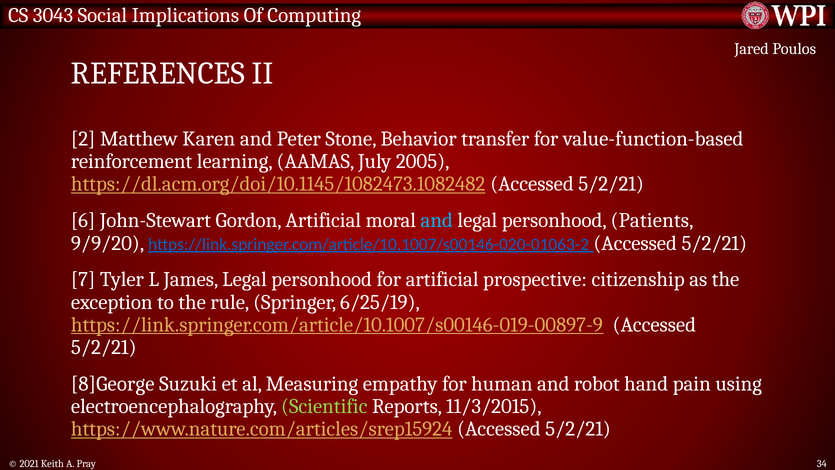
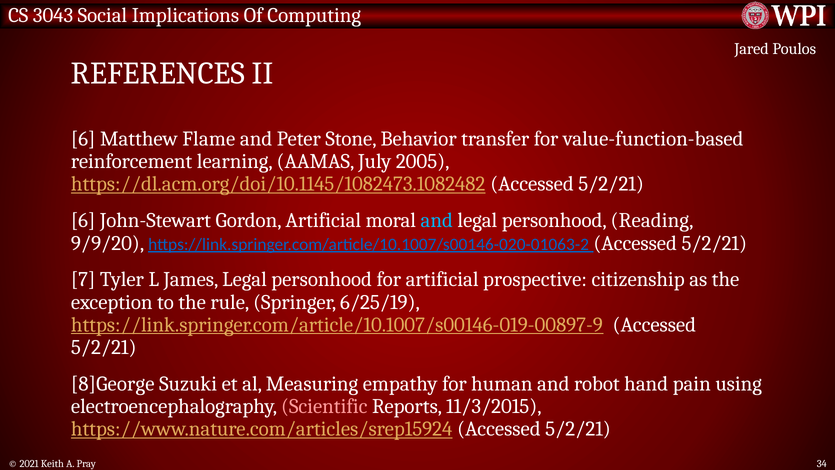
2: 2 -> 6 (83, 139)
Karen: Karen -> Flame (209, 139)
Patients: Patients -> Reading (652, 220)
Scientific colour: light green -> pink (324, 406)
